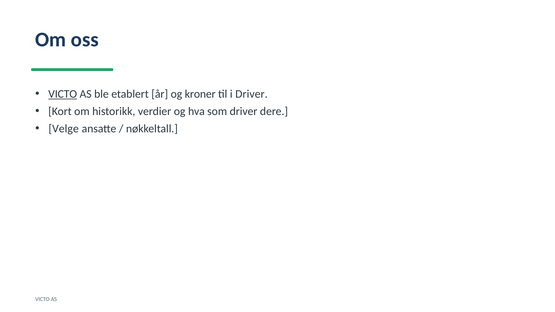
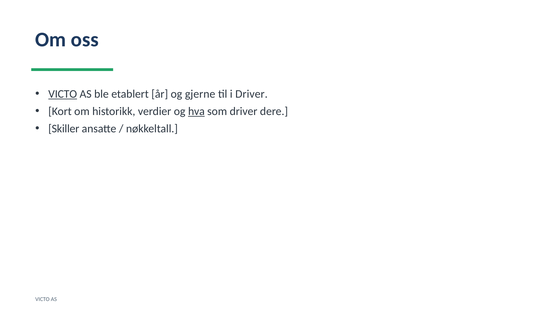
kroner: kroner -> gjerne (200, 94)
hva underline: none -> present (196, 111)
Velge: Velge -> Skiller (64, 129)
